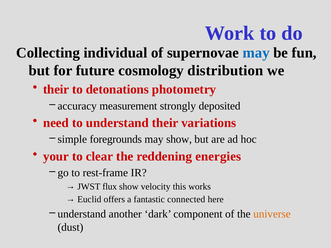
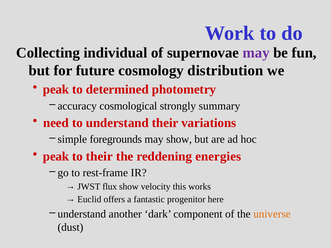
may colour: blue -> purple (256, 53)
their: their -> peak (56, 90)
detonations: detonations -> determined (117, 90)
measurement: measurement -> cosmological (128, 106)
deposited: deposited -> summary (219, 106)
your: your -> peak (56, 157)
to clear: clear -> their (99, 157)
connected: connected -> progenitor (186, 200)
